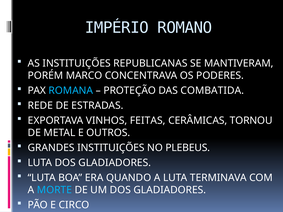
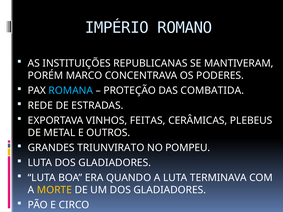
TORNOU: TORNOU -> PLEBEUS (251, 121)
GRANDES INSTITUIÇÕES: INSTITUIÇÕES -> TRIUNVIRATO (111, 148)
PLEBEUS: PLEBEUS -> POMPEU (188, 148)
MORTE colour: light blue -> yellow (54, 190)
